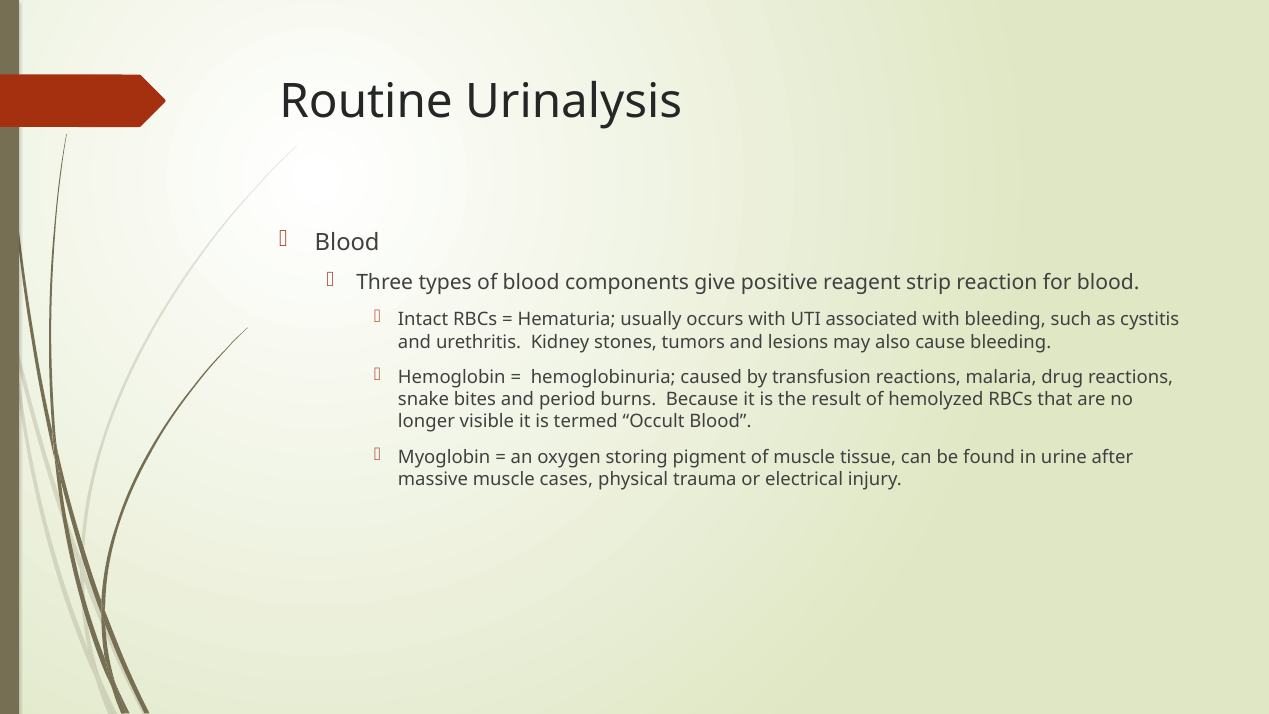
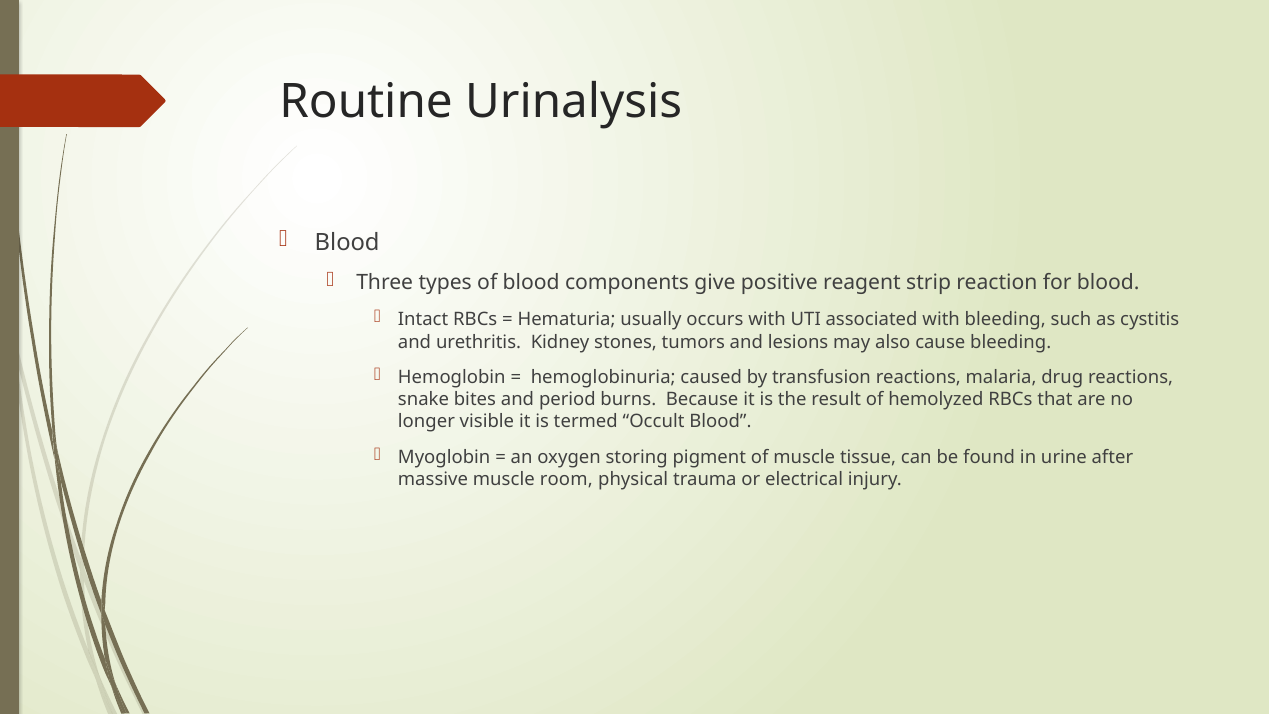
cases: cases -> room (566, 479)
